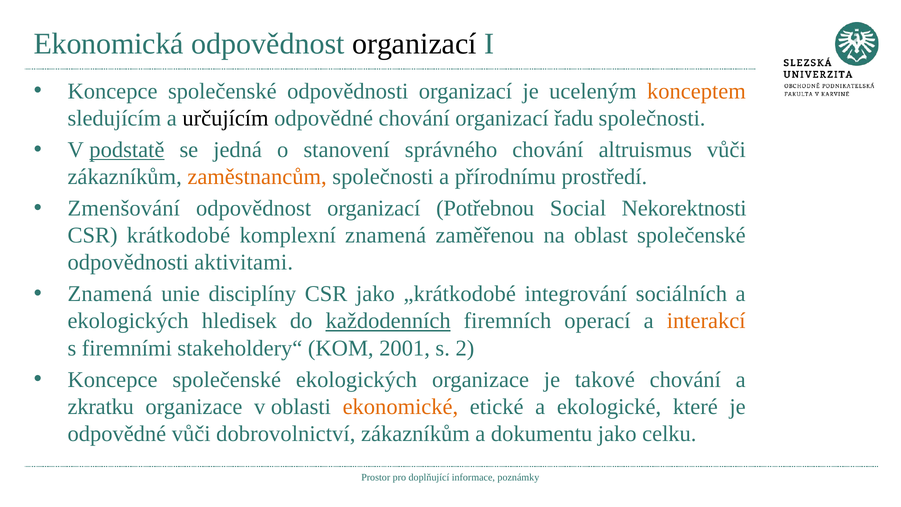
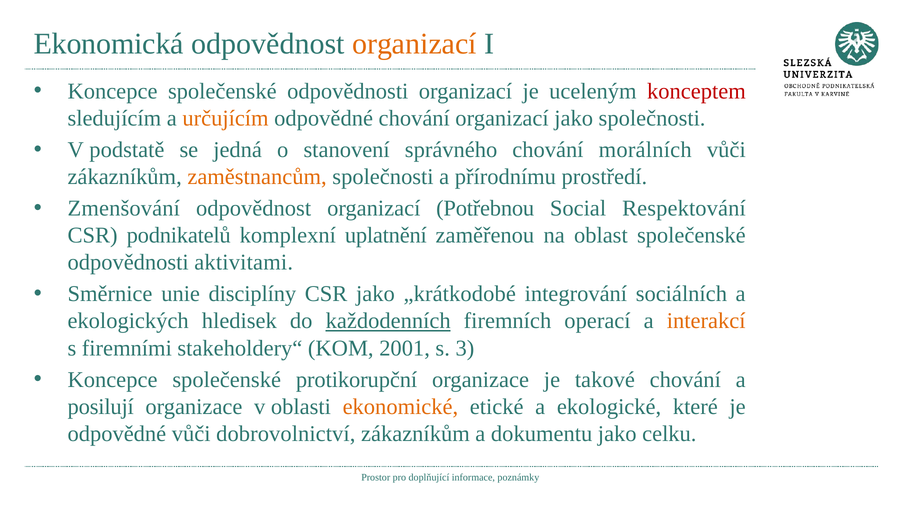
organizací colour: black -> orange (414, 44)
konceptem colour: orange -> red (696, 91)
určujícím colour: black -> orange (226, 118)
organizací řadu: řadu -> jako (574, 118)
podstatě underline: present -> none (127, 150)
altruismus: altruismus -> morálních (645, 150)
Nekorektnosti: Nekorektnosti -> Respektování (684, 208)
krátkodobé: krátkodobé -> podnikatelů (179, 235)
komplexní znamená: znamená -> uplatnění (386, 235)
Znamená: Znamená -> Směrnice (110, 294)
2: 2 -> 3 (465, 348)
společenské ekologických: ekologických -> protikorupční (357, 380)
zkratku: zkratku -> posilují (101, 407)
